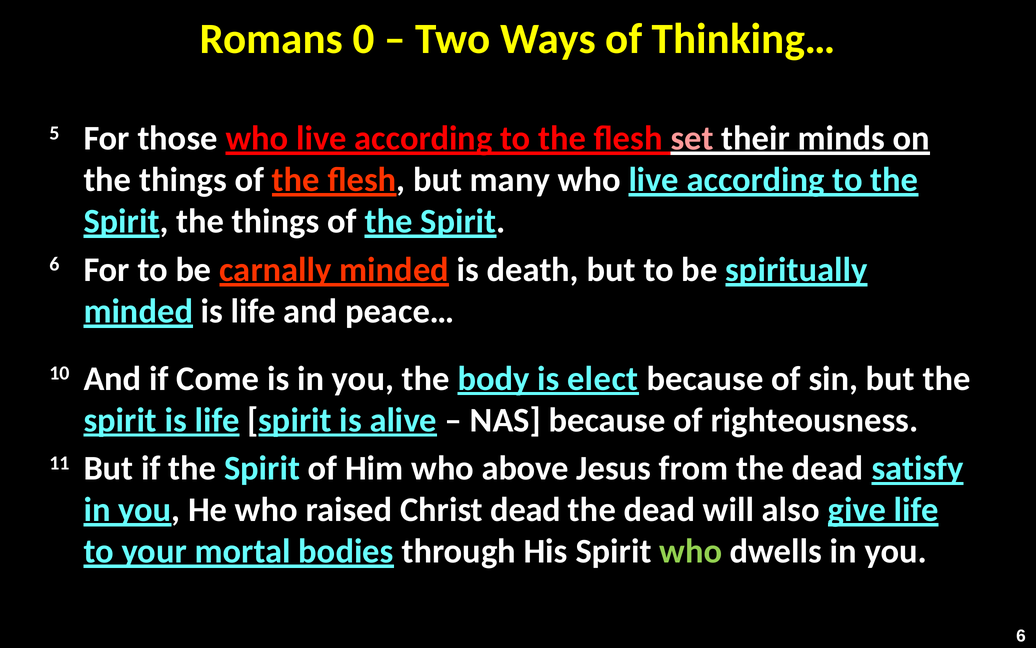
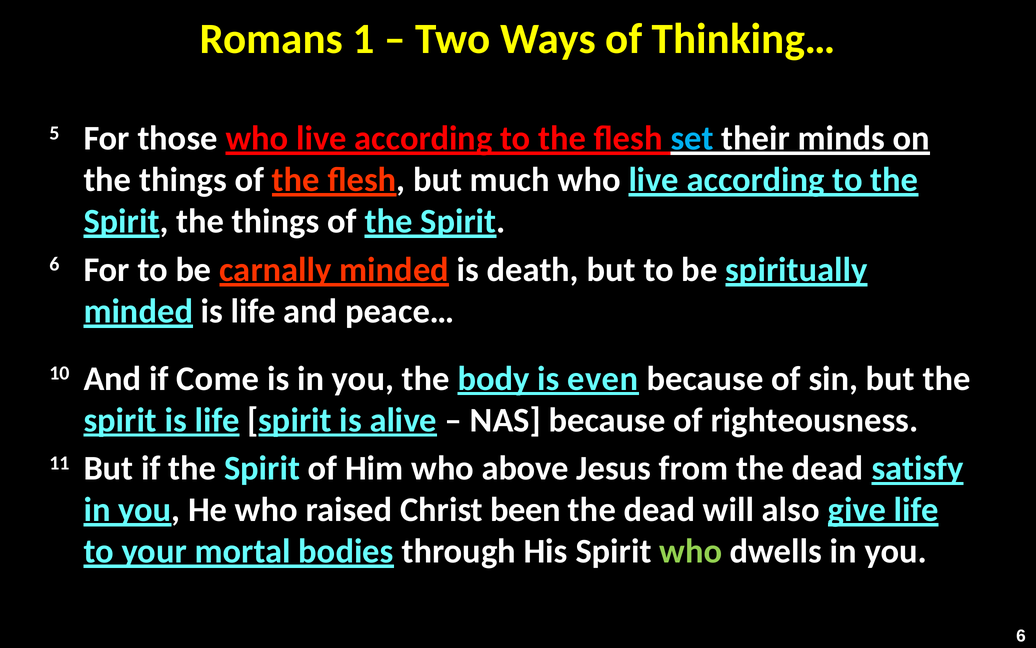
0: 0 -> 1 (363, 39)
set colour: pink -> light blue (692, 138)
many: many -> much (510, 180)
elect: elect -> even (603, 378)
Christ dead: dead -> been (526, 510)
